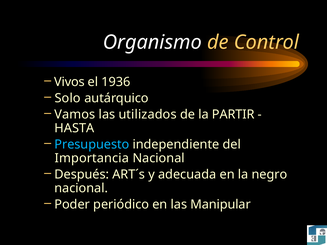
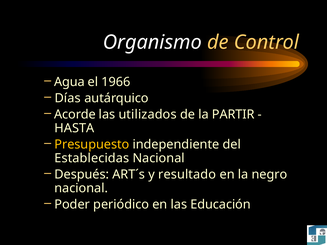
Vivos: Vivos -> Agua (69, 82)
1936: 1936 -> 1966 (116, 82)
Solo: Solo -> Días (68, 98)
Vamos: Vamos -> Acorde (75, 115)
Presupuesto colour: light blue -> yellow (92, 145)
Importancia: Importancia -> Establecidas (92, 158)
adecuada: adecuada -> resultado (187, 175)
Manipular: Manipular -> Educación (221, 205)
